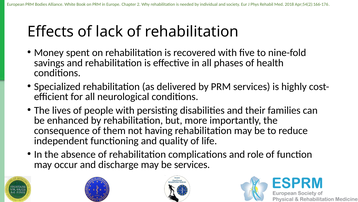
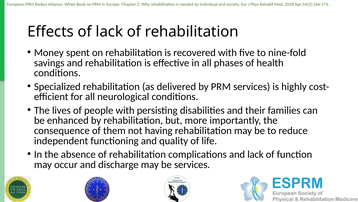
and role: role -> lack (255, 154)
